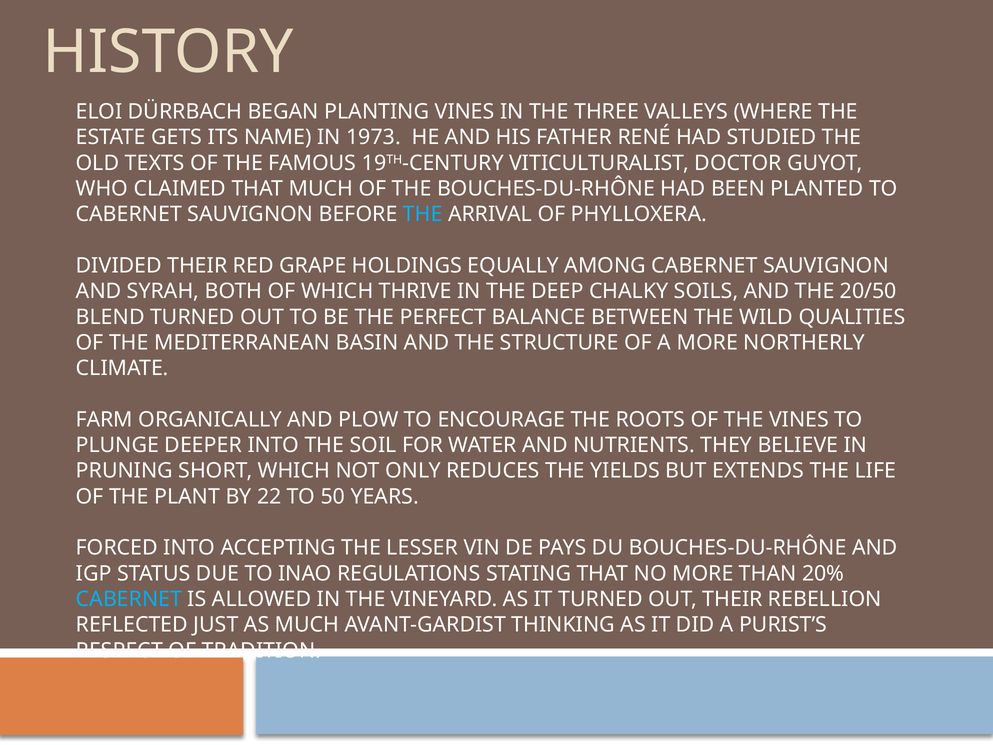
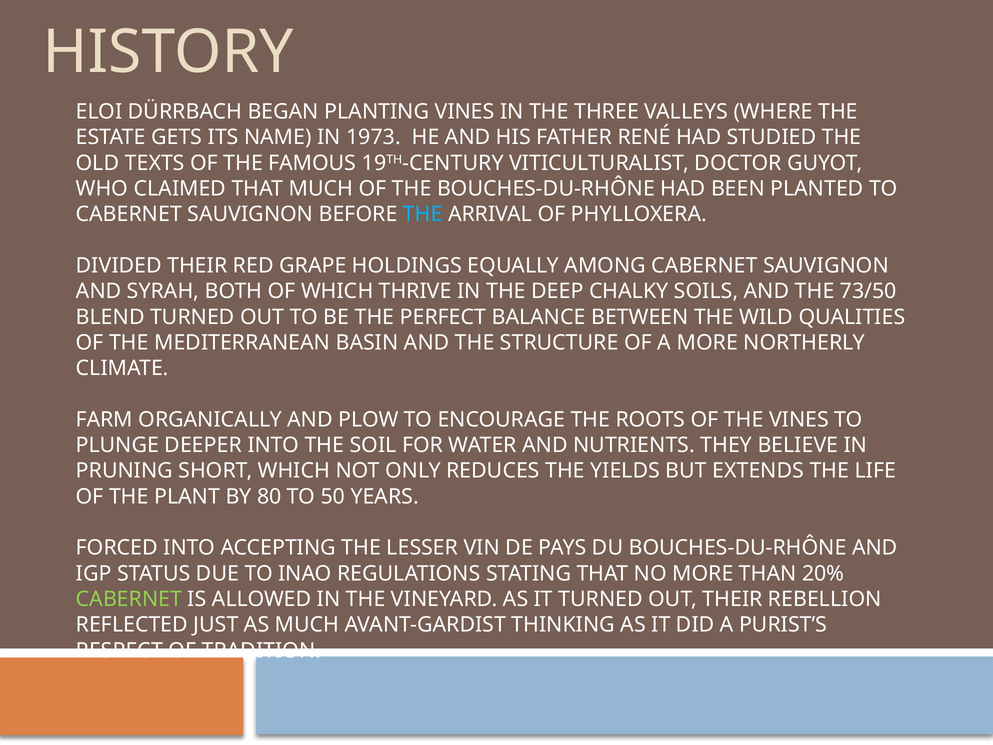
20/50: 20/50 -> 73/50 (868, 291)
22: 22 -> 80 (269, 496)
CABERNET colour: light blue -> light green (129, 599)
